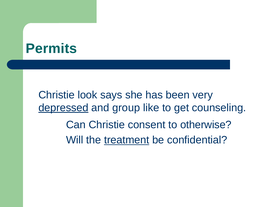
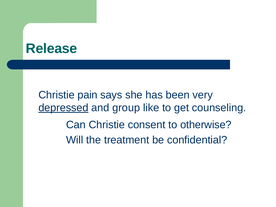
Permits: Permits -> Release (51, 49)
look: look -> pain (88, 95)
treatment underline: present -> none (127, 140)
